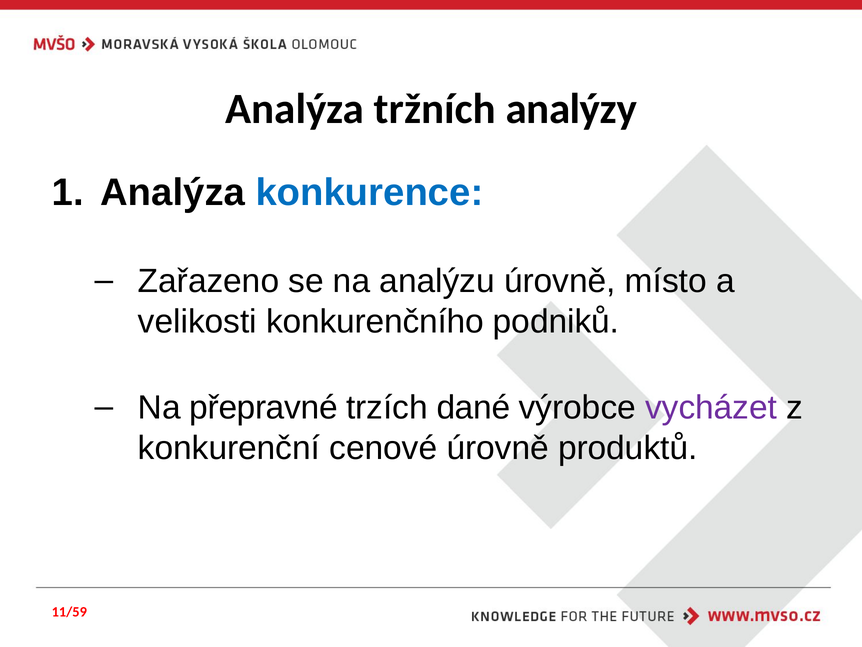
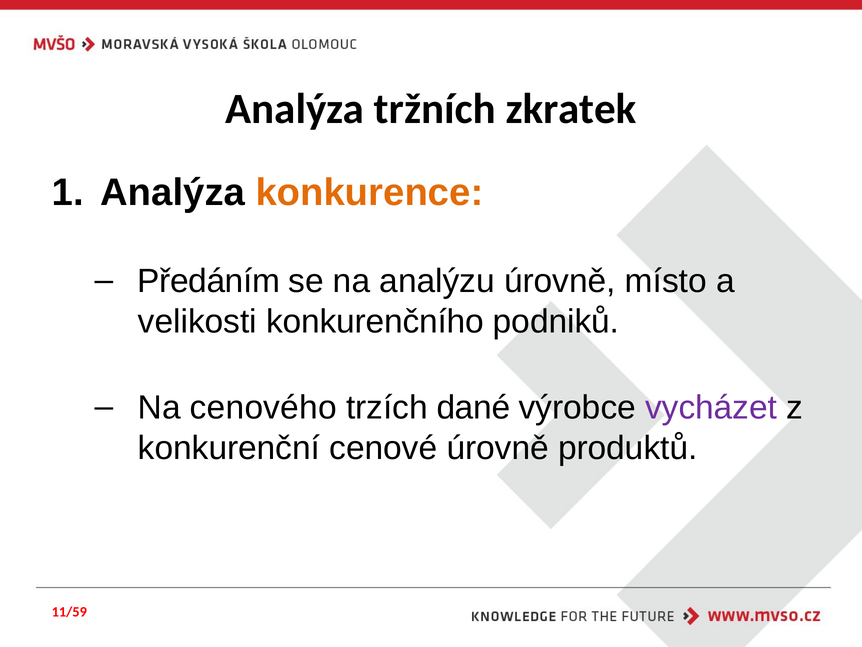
analýzy: analýzy -> zkratek (571, 109)
konkurence colour: blue -> orange (369, 192)
Zařazeno: Zařazeno -> Předáním (209, 281)
přepravné: přepravné -> cenového (263, 407)
